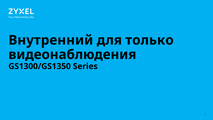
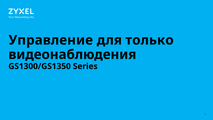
Внутренний: Внутренний -> Управление (51, 40)
